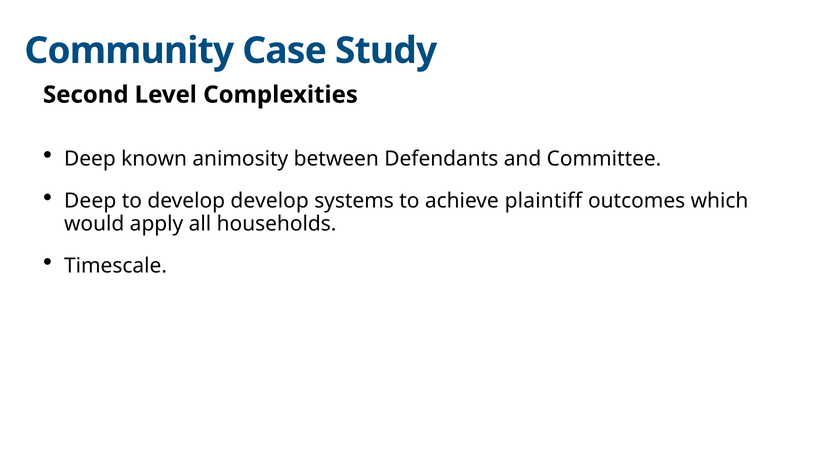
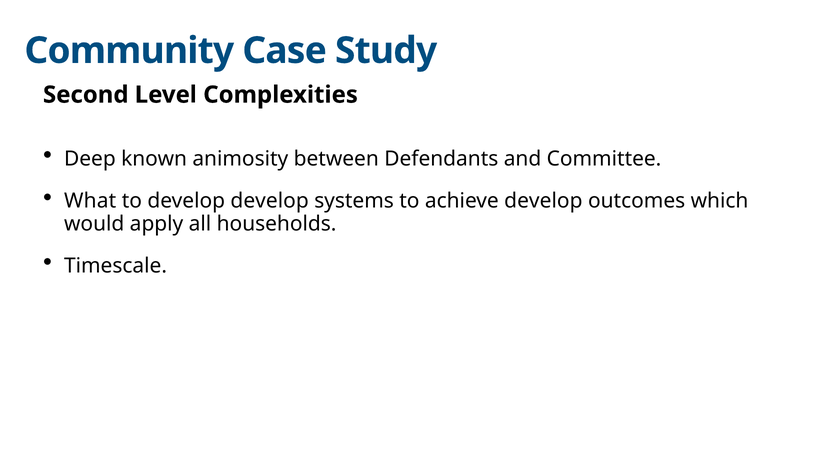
Deep: Deep -> What (90, 201)
achieve plaintiff: plaintiff -> develop (543, 201)
